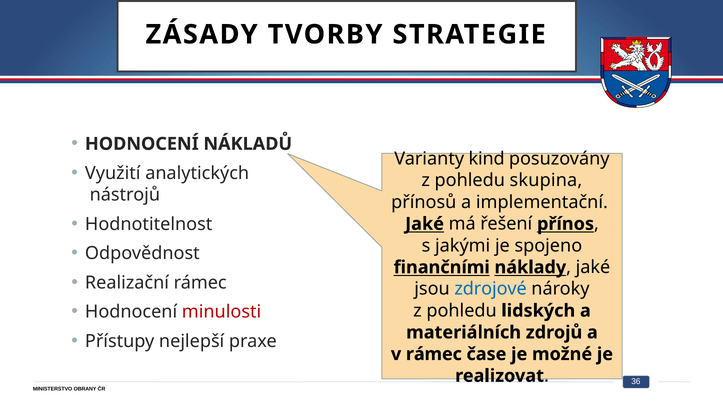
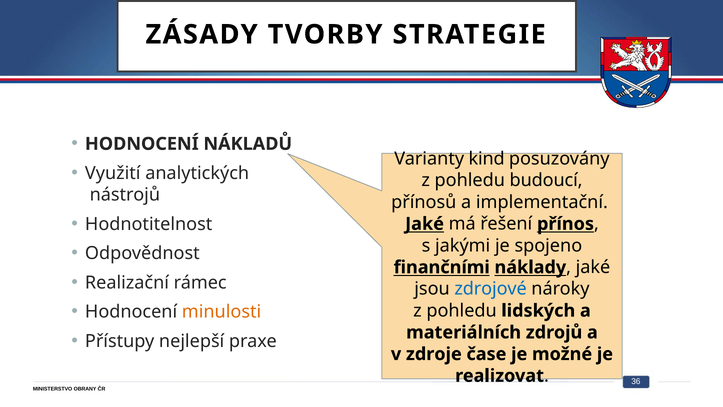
skupina: skupina -> budoucí (546, 180)
minulosti colour: red -> orange (222, 312)
v rámec: rámec -> zdroje (434, 354)
